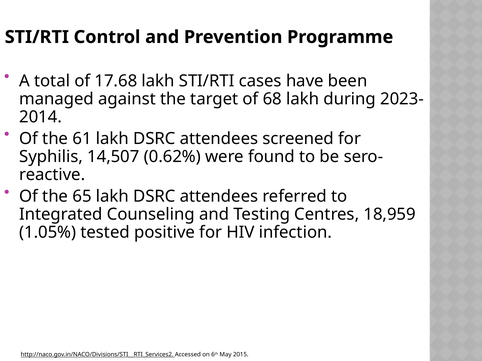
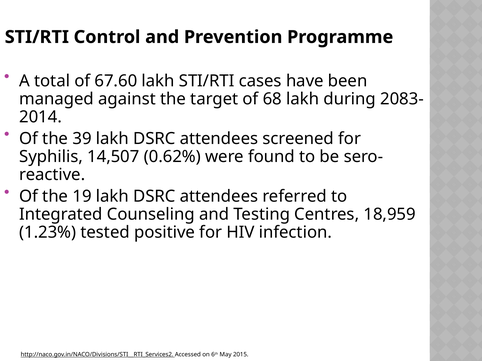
17.68: 17.68 -> 67.60 (116, 81)
2023-: 2023- -> 2083- (402, 99)
61: 61 -> 39 (82, 139)
65: 65 -> 19 (82, 197)
1.05%: 1.05% -> 1.23% (48, 233)
